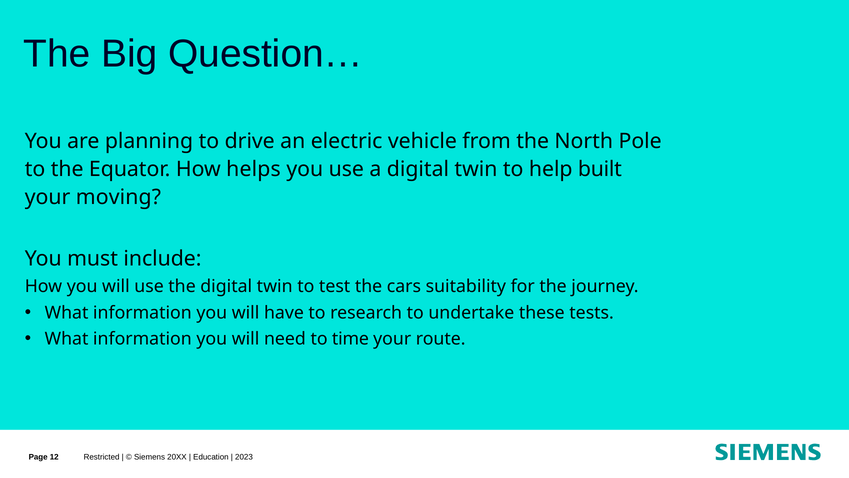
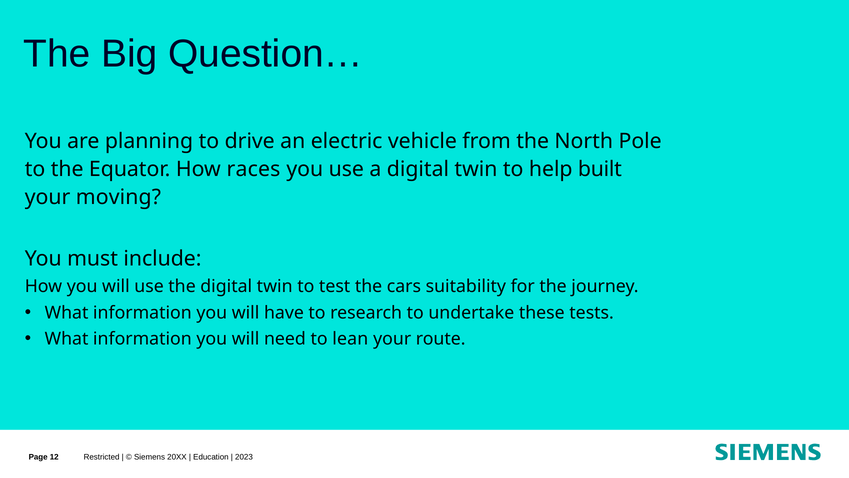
helps: helps -> races (253, 169)
time: time -> lean (350, 338)
